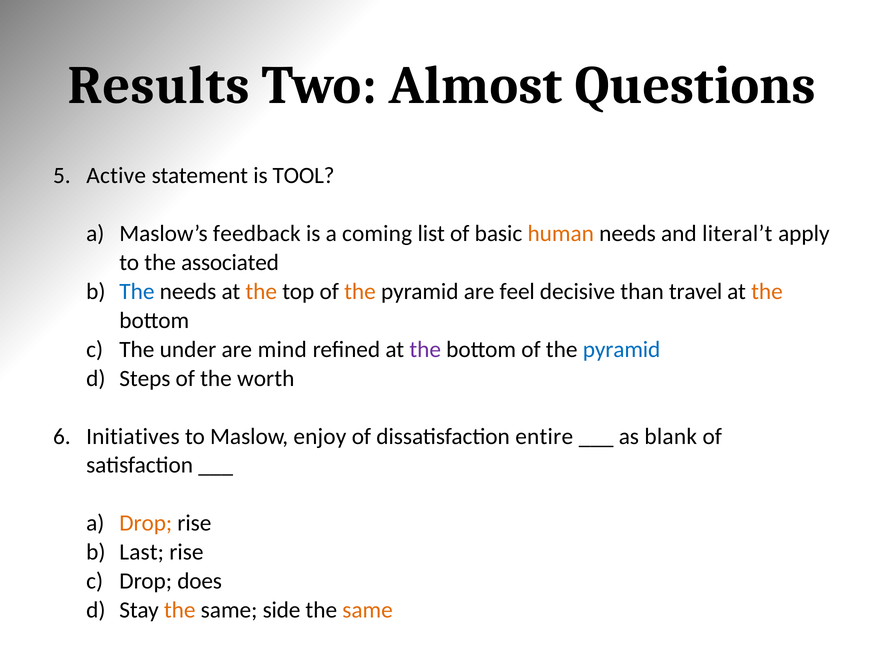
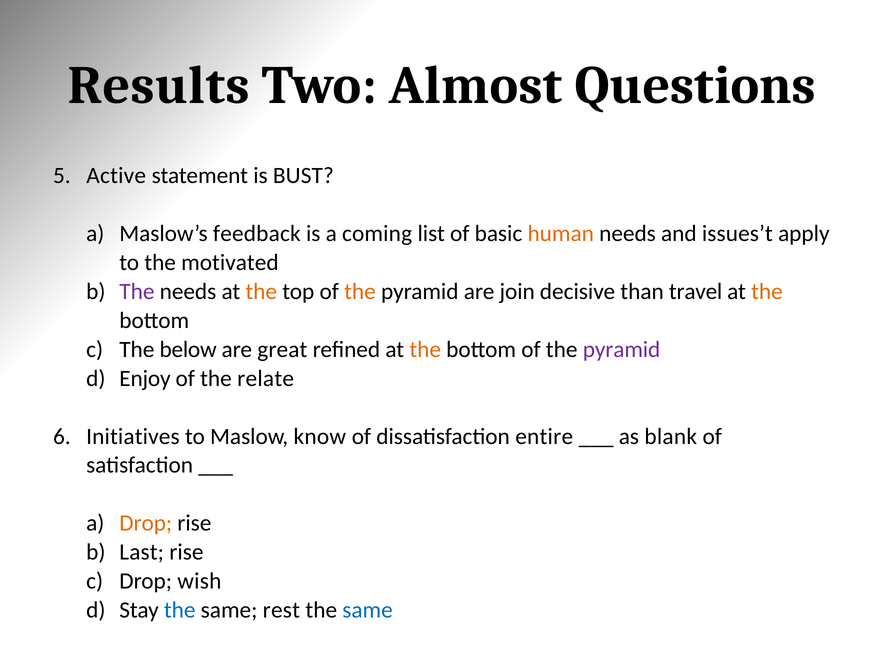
TOOL: TOOL -> BUST (303, 176)
literal’t: literal’t -> issues’t (737, 234)
associated: associated -> motivated (230, 263)
The colour: blue -> purple (137, 292)
feel: feel -> join (517, 292)
under: under -> below (188, 349)
mind: mind -> great (282, 349)
the colour: purple -> orange (425, 349)
pyramid colour: blue -> purple (622, 349)
Steps: Steps -> Enjoy (145, 378)
worth: worth -> relate (266, 378)
enjoy: enjoy -> know (320, 436)
does: does -> wish (199, 581)
the colour: orange -> blue (180, 610)
side: side -> rest (281, 610)
same colour: orange -> blue (368, 610)
